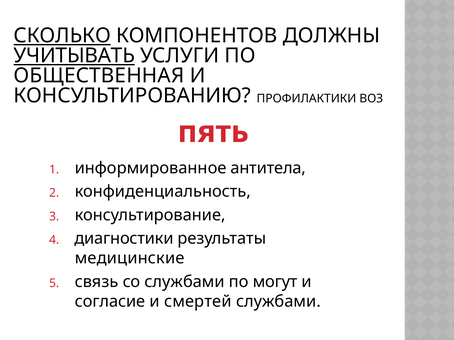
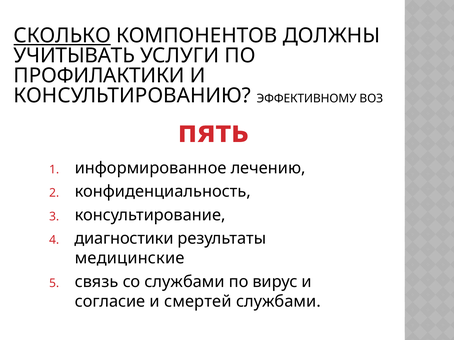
УЧИТЫВАТЬ underline: present -> none (74, 56)
ОБЩЕСТВЕННАЯ: ОБЩЕСТВЕННАЯ -> ПРОФИЛАКТИКИ (99, 76)
ПРОФИЛАКТИКИ: ПРОФИЛАКТИКИ -> ЭФФЕКТИВНОМУ (307, 99)
антитела: антитела -> лечению (268, 168)
могут: могут -> вирус (275, 282)
